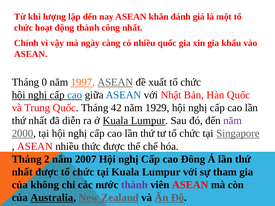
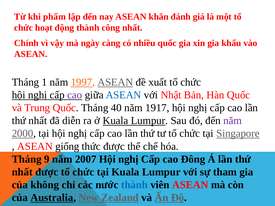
lượng: lượng -> phẩm (54, 17)
0: 0 -> 1 (44, 82)
cao colour: blue -> purple (75, 95)
42: 42 -> 40 (116, 108)
1929: 1929 -> 1917 (157, 108)
ASEAN nhiều: nhiều -> giống (67, 146)
2: 2 -> 9 (47, 159)
thành colour: purple -> blue (134, 185)
